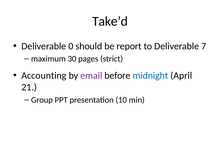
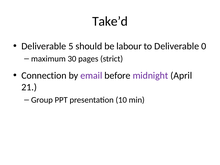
0: 0 -> 5 (71, 46)
report: report -> labour (129, 46)
7: 7 -> 0 (204, 46)
Accounting: Accounting -> Connection (44, 75)
midnight colour: blue -> purple (150, 75)
